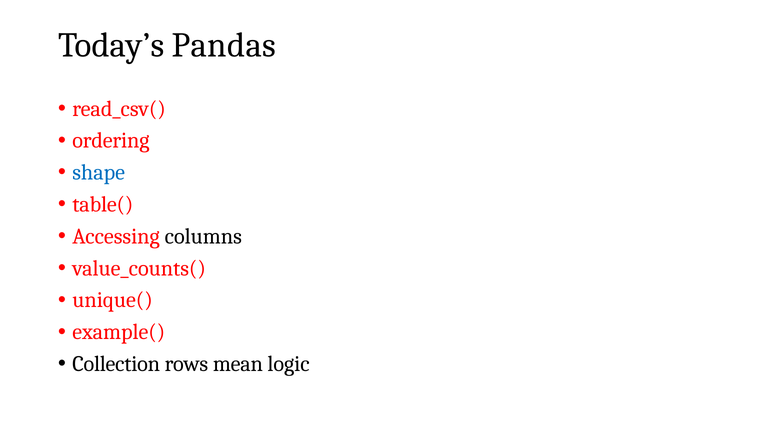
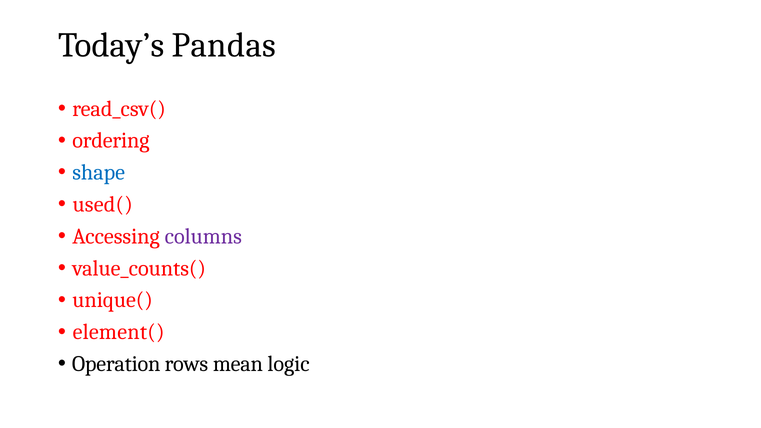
table(: table( -> used( (103, 204)
columns colour: black -> purple (203, 236)
example(: example( -> element( (119, 332)
Collection: Collection -> Operation (116, 364)
